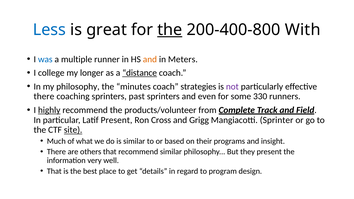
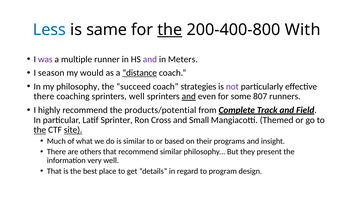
great: great -> same (107, 30)
was colour: blue -> purple (45, 59)
and colour: orange -> purple (150, 59)
college: college -> season (51, 73)
longer: longer -> would (92, 73)
minutes: minutes -> succeed (133, 87)
sprinters past: past -> well (137, 96)
and underline: none -> present (189, 96)
330: 330 -> 807 (260, 96)
highly underline: present -> none (49, 110)
products/volunteer: products/volunteer -> products/potential (160, 110)
Latif Present: Present -> Sprinter (117, 120)
Grigg: Grigg -> Small (199, 120)
Sprinter: Sprinter -> Themed (277, 120)
the underline: none -> present (40, 130)
